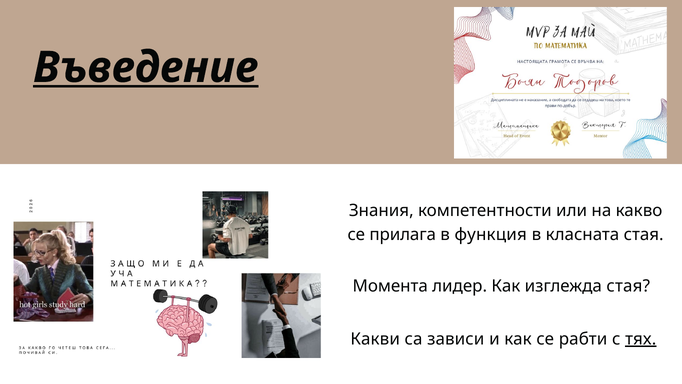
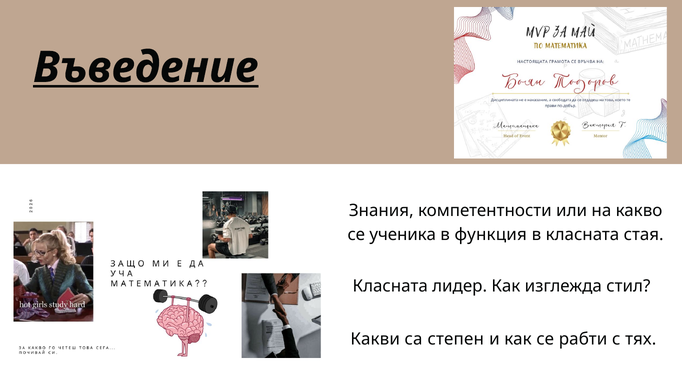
прилага: прилага -> ученика (403, 234)
Момента: Момента -> Класната (390, 286)
изглежда стая: стая -> стил (628, 286)
зависи: зависи -> степен (456, 339)
тях underline: present -> none (641, 339)
